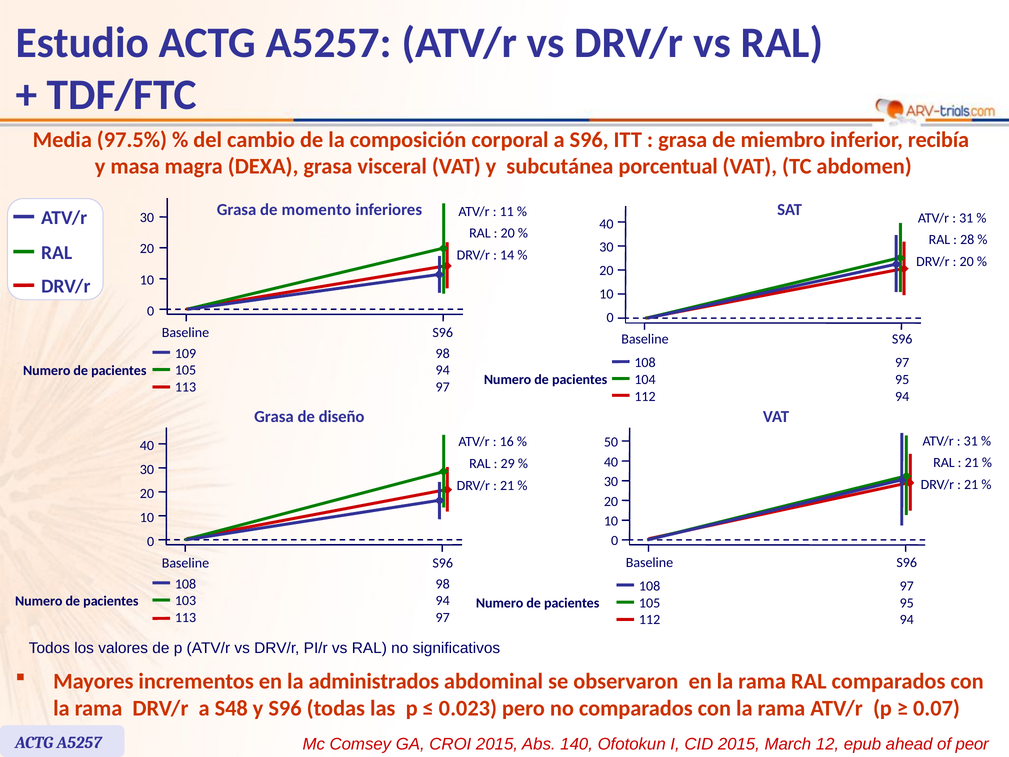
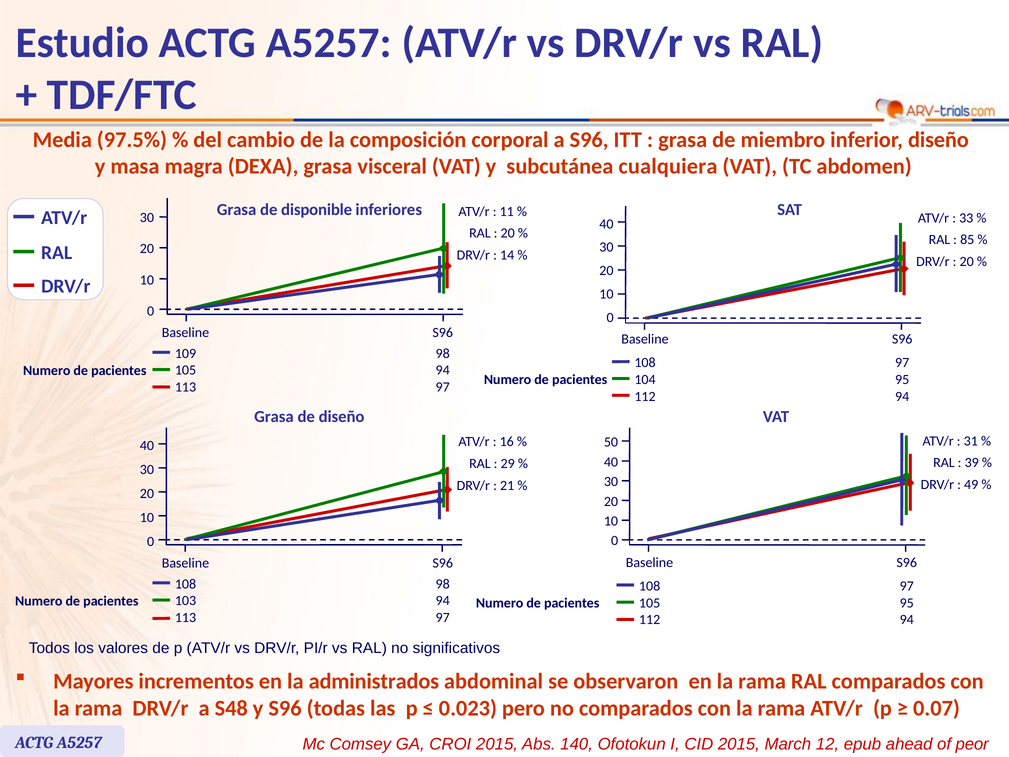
inferior recibía: recibía -> diseño (938, 140)
porcentual: porcentual -> cualquiera (668, 166)
momento: momento -> disponible (317, 210)
31: 31 -> 33 (966, 218)
28: 28 -> 85 (967, 239)
21: 21 -> 39 (972, 463)
21: 21 -> 49 (971, 485)
